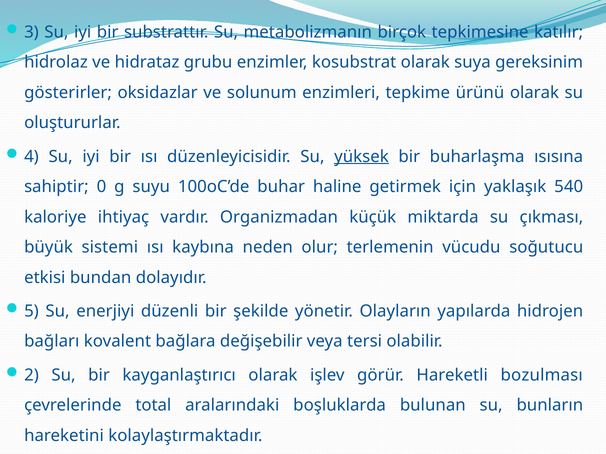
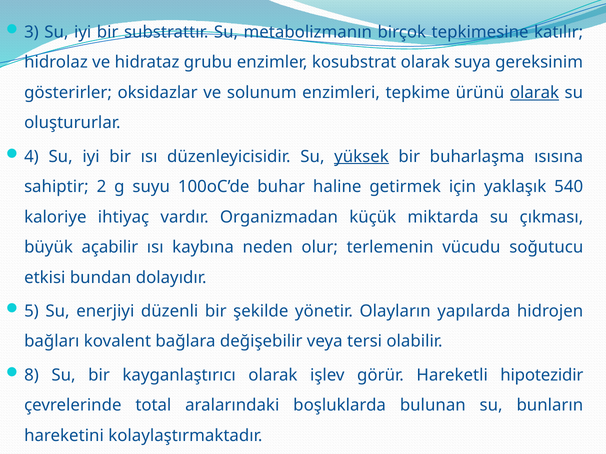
olarak underline: none -> present (534, 93)
0: 0 -> 2 (101, 187)
sistemi: sistemi -> açabilir (110, 248)
2: 2 -> 8 (31, 375)
bozulması: bozulması -> hipotezidir (542, 375)
